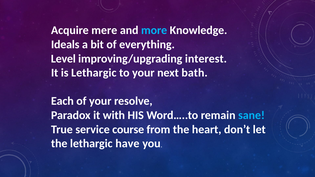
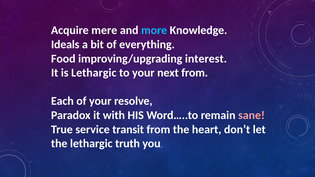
Level: Level -> Food (63, 59)
next bath: bath -> from (195, 73)
sane colour: light blue -> pink (251, 115)
course: course -> transit (128, 130)
have: have -> truth (128, 144)
